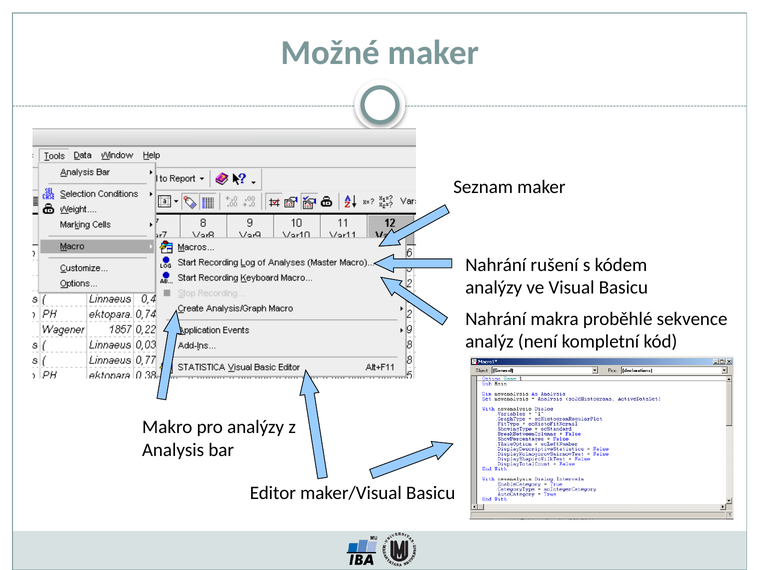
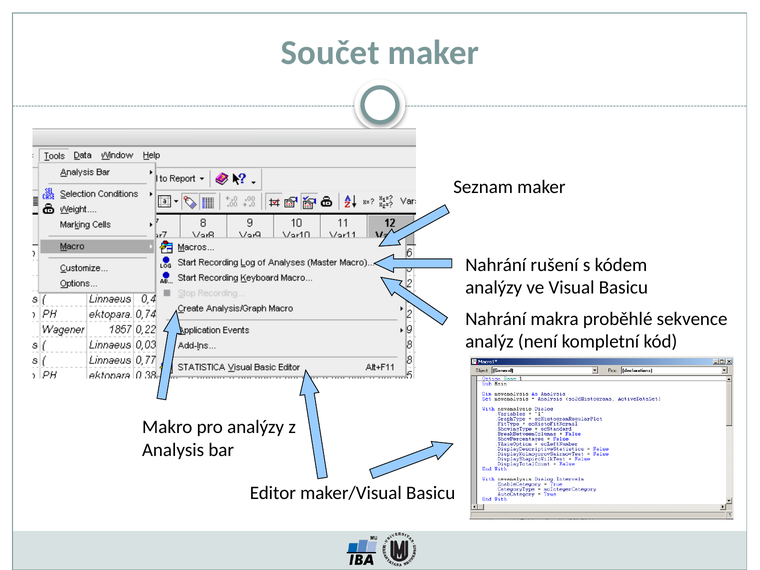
Možné: Možné -> Součet (330, 53)
